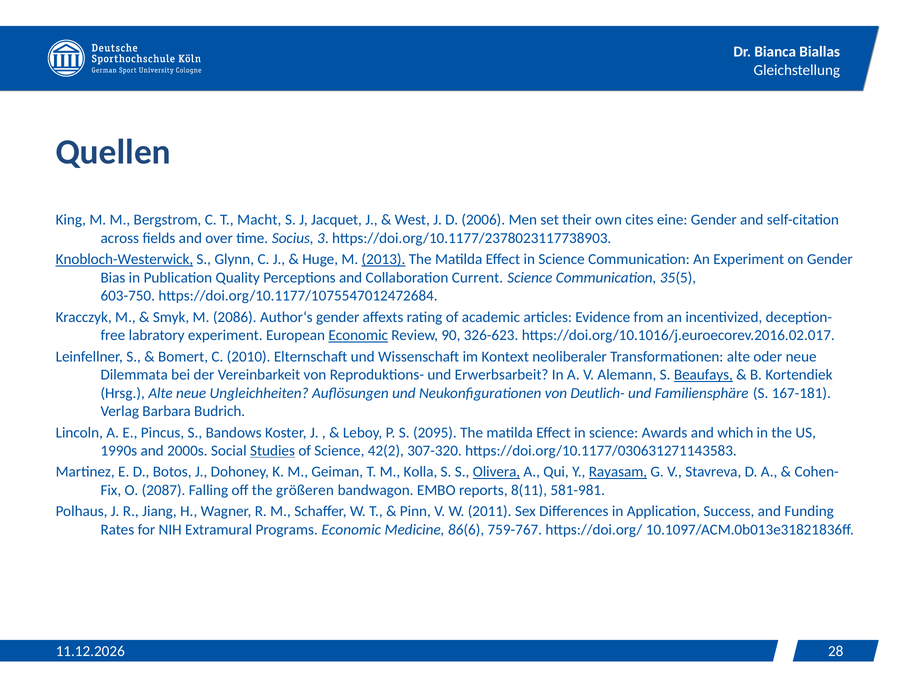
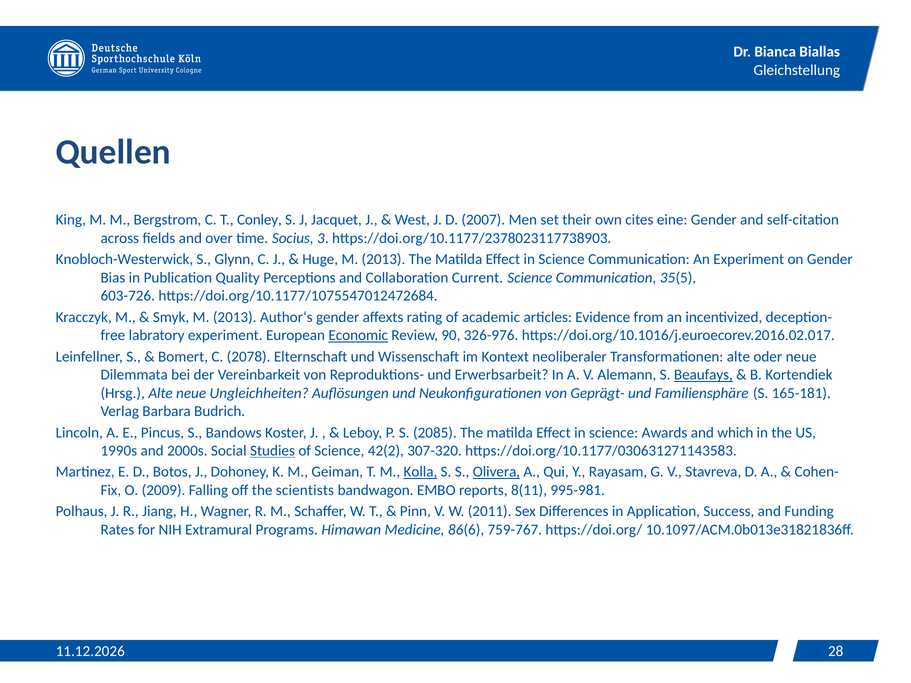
Macht: Macht -> Conley (259, 220)
2006: 2006 -> 2007 (483, 220)
Knobloch-Westerwick underline: present -> none (124, 260)
2013 underline: present -> none (383, 260)
603-750: 603-750 -> 603-726 (128, 296)
Smyk M 2086: 2086 -> 2013 (235, 317)
326-623: 326-623 -> 326-976 (491, 335)
2010: 2010 -> 2078 (249, 357)
Deutlich-: Deutlich- -> Geprägt- (598, 393)
167-181: 167-181 -> 165-181 (801, 393)
2095: 2095 -> 2085 (435, 433)
Kolla underline: none -> present (420, 472)
Rayasam underline: present -> none (618, 472)
2087: 2087 -> 2009 (164, 490)
größeren: größeren -> scientists (305, 490)
581-981: 581-981 -> 995-981 (578, 490)
Programs Economic: Economic -> Himawan (351, 530)
